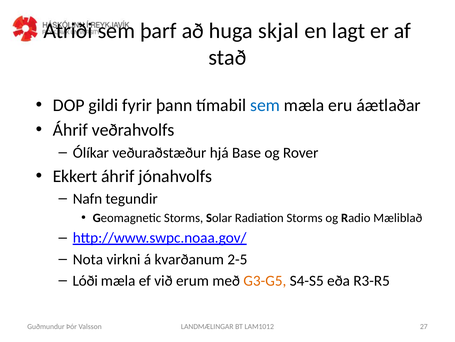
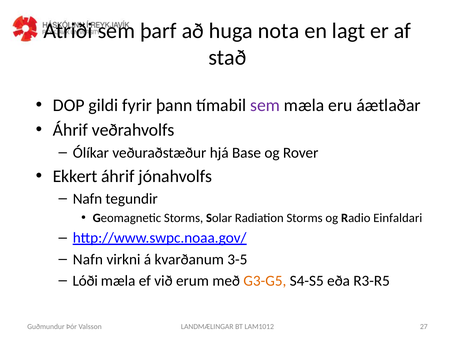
skjal: skjal -> nota (279, 31)
sem colour: blue -> purple (265, 105)
Mæliblað: Mæliblað -> Einfaldari (398, 217)
Nota: Nota -> Nafn (88, 259)
2-5: 2-5 -> 3-5 (237, 259)
